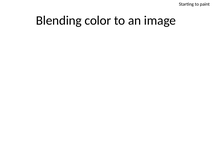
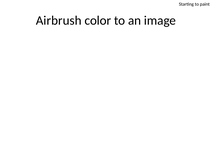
Blending: Blending -> Airbrush (59, 21)
